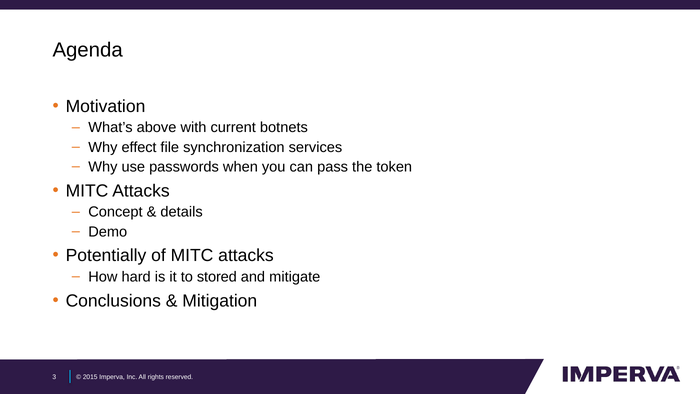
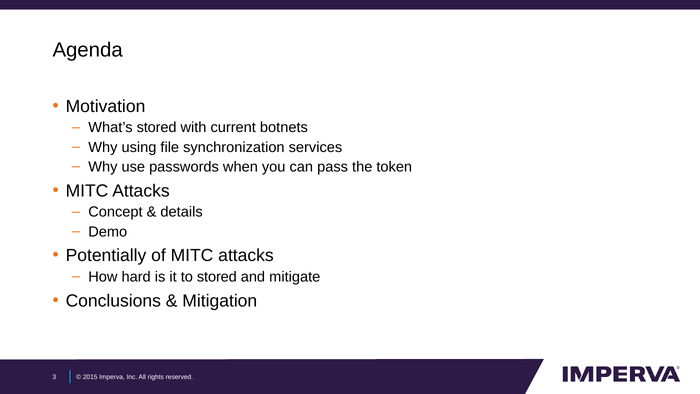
What’s above: above -> stored (157, 128)
effect: effect -> using (139, 147)
